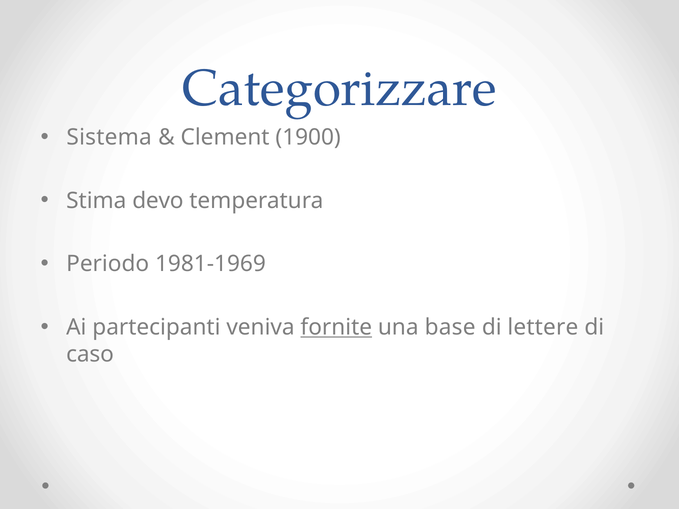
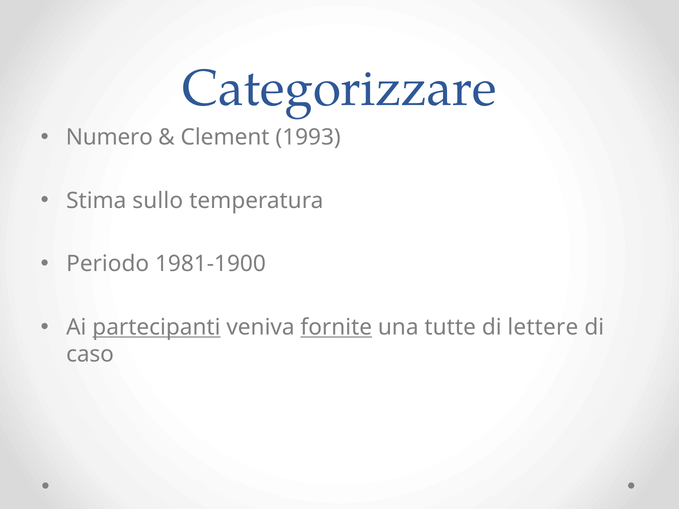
Sistema: Sistema -> Numero (109, 137)
1900: 1900 -> 1993 (308, 137)
devo: devo -> sullo (158, 201)
1981-1969: 1981-1969 -> 1981-1900 (210, 264)
partecipanti underline: none -> present (156, 327)
base: base -> tutte (450, 327)
